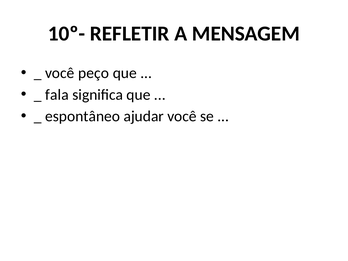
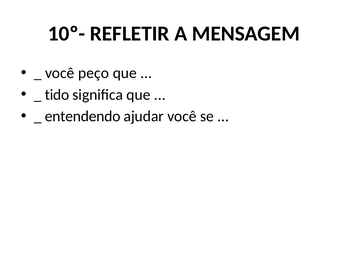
fala: fala -> tido (57, 95)
espontâneo: espontâneo -> entendendo (83, 116)
